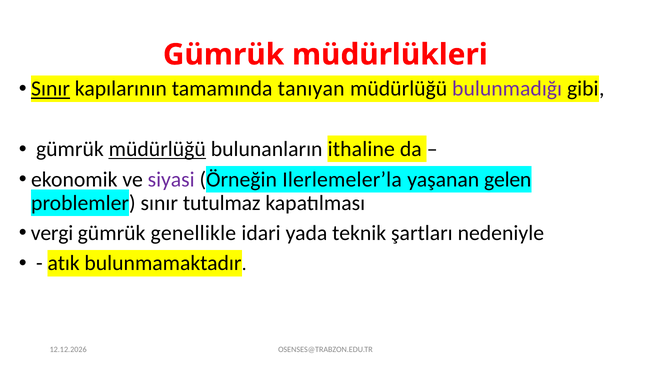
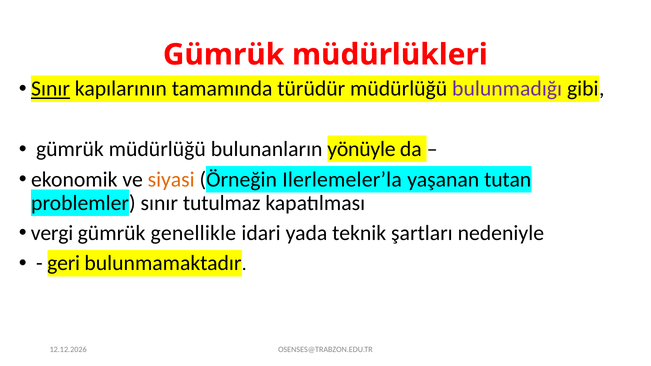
tanıyan: tanıyan -> türüdür (311, 89)
müdürlüğü underline: present -> none (157, 149)
ithaline: ithaline -> yönüyle (361, 149)
siyasi colour: purple -> orange (171, 180)
gelen: gelen -> tutan (508, 180)
atık: atık -> geri (64, 263)
